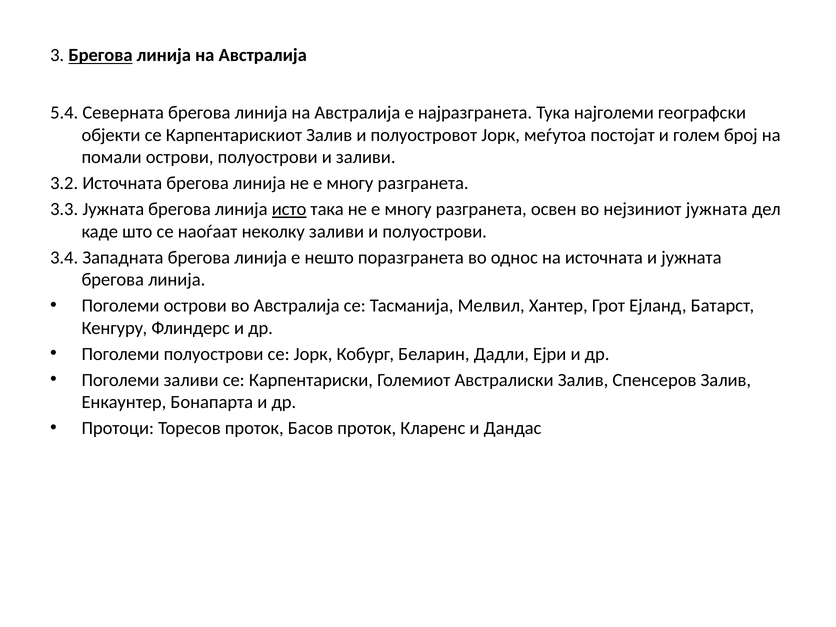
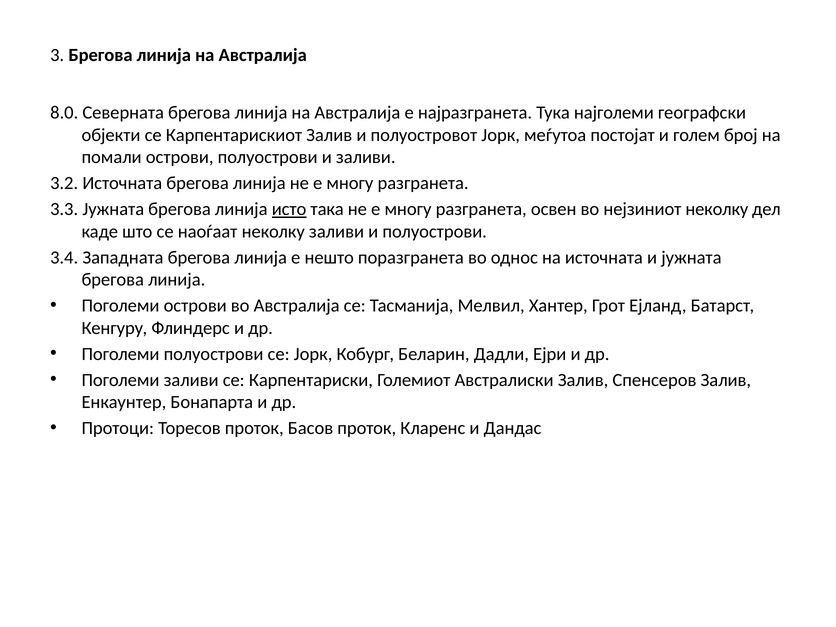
Брегова underline: present -> none (100, 55)
5.4: 5.4 -> 8.0 (64, 113)
нејзиниот јужната: јужната -> неколку (717, 209)
